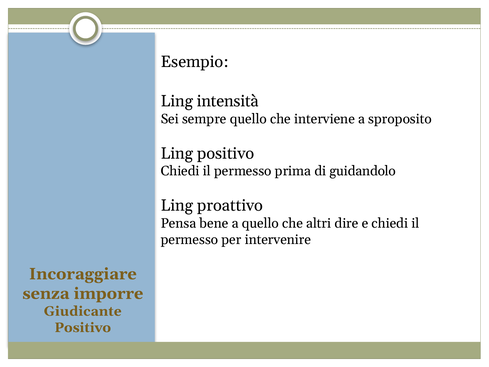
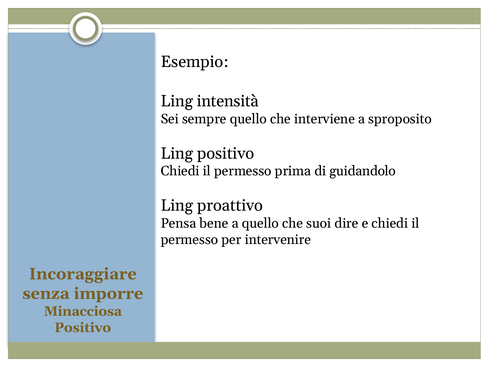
altri: altri -> suoi (319, 223)
Giudicante: Giudicante -> Minacciosa (83, 311)
